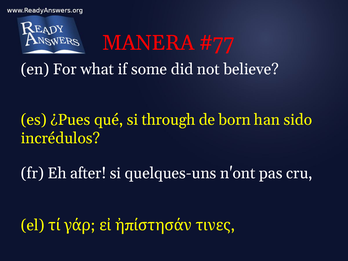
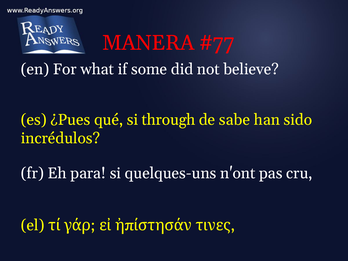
born: born -> sabe (235, 120)
after: after -> para (88, 173)
